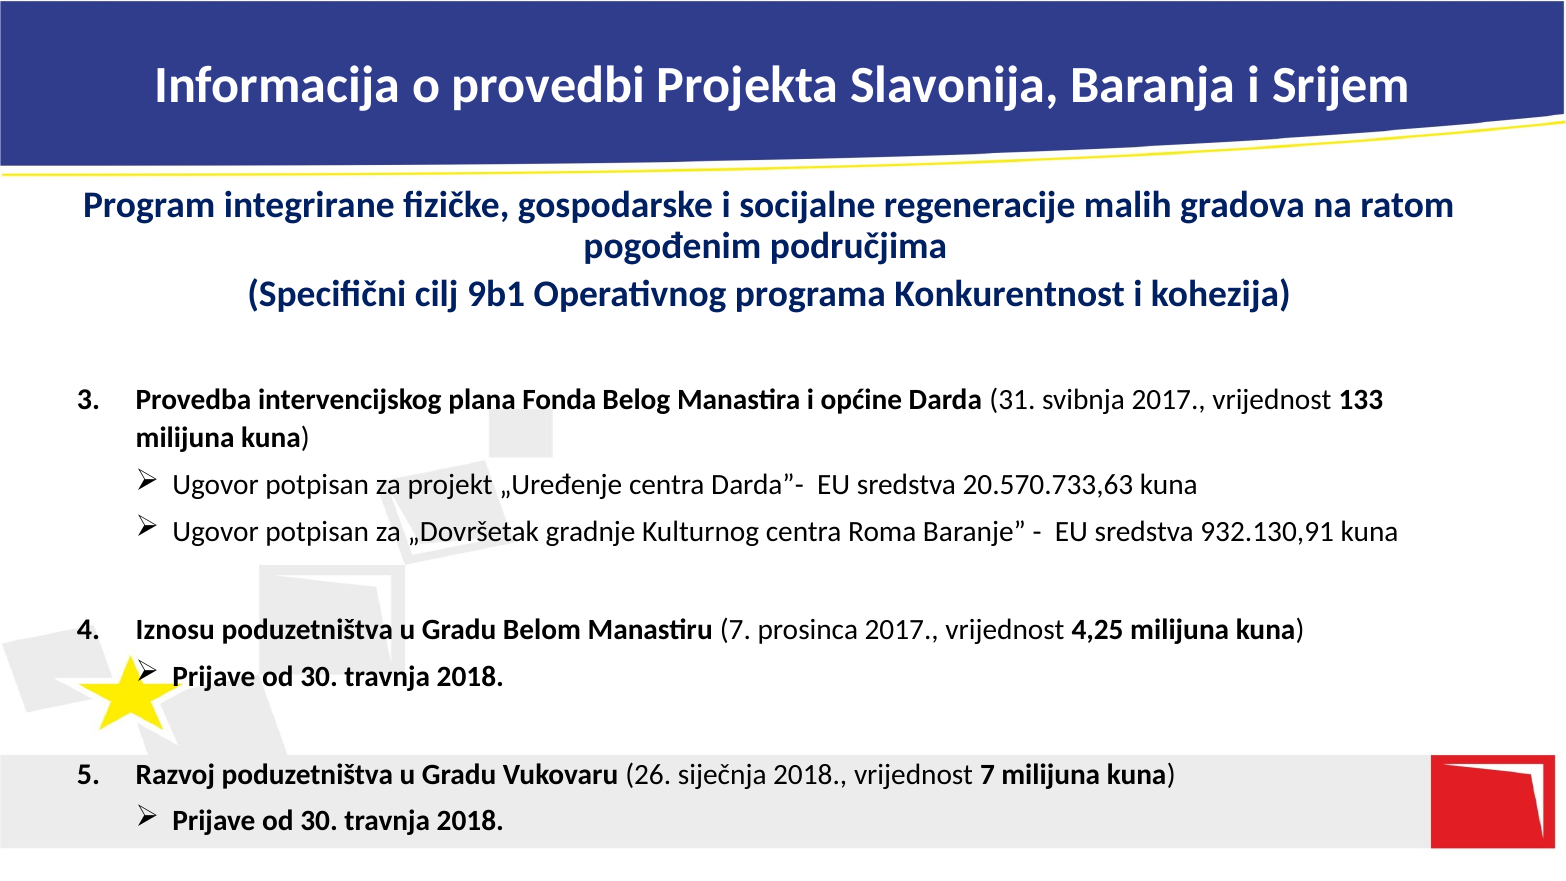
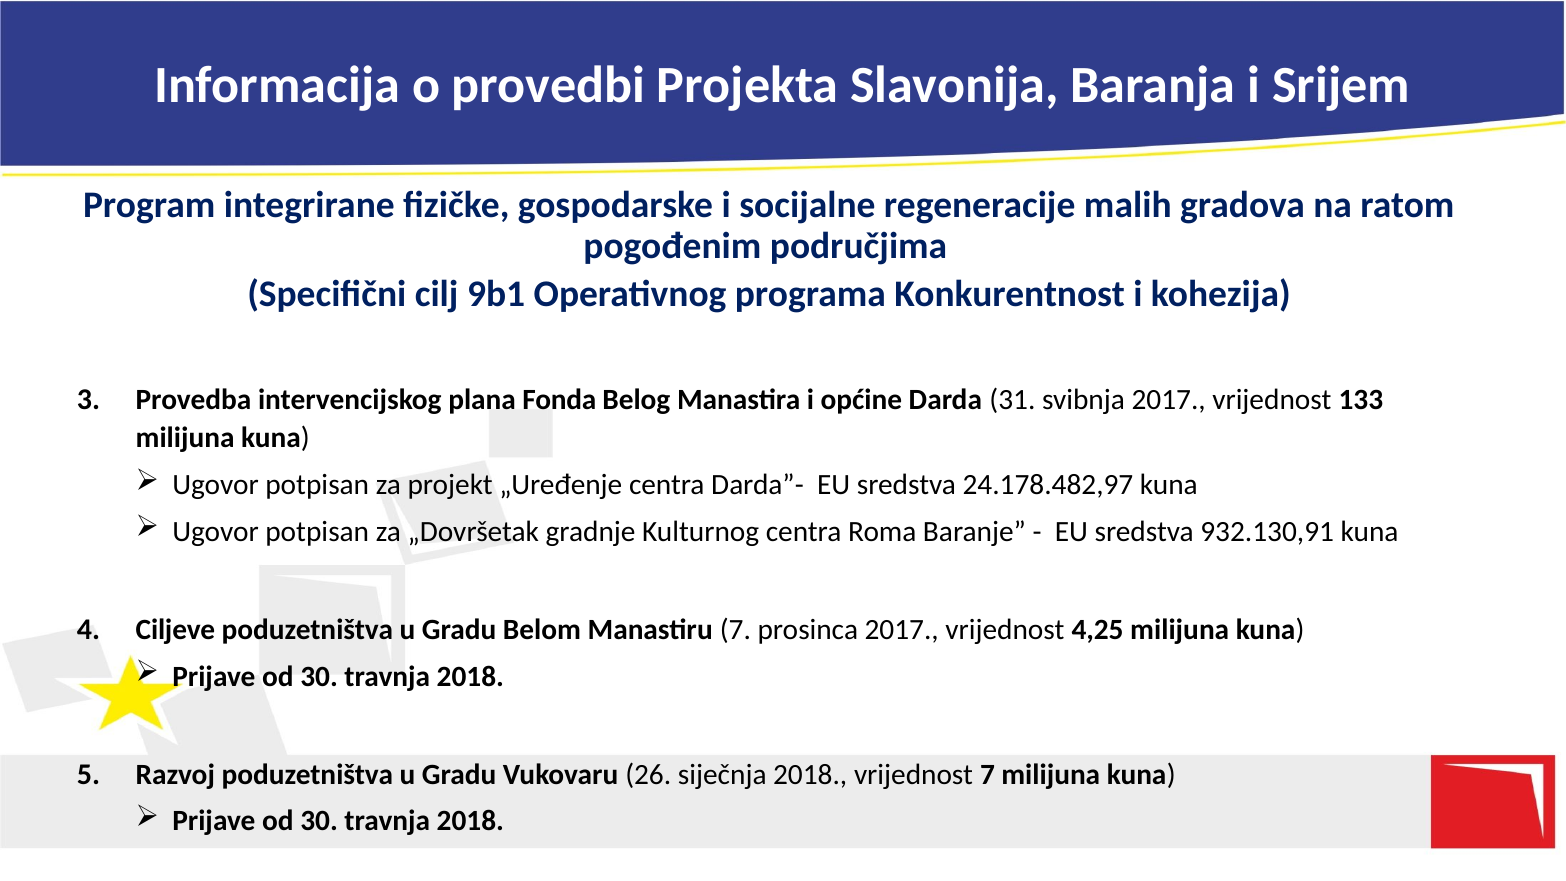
20.570.733,63: 20.570.733,63 -> 24.178.482,97 (1048, 485)
Iznosu: Iznosu -> Ciljeve (175, 630)
